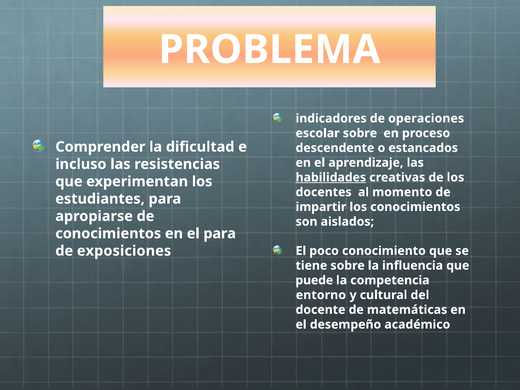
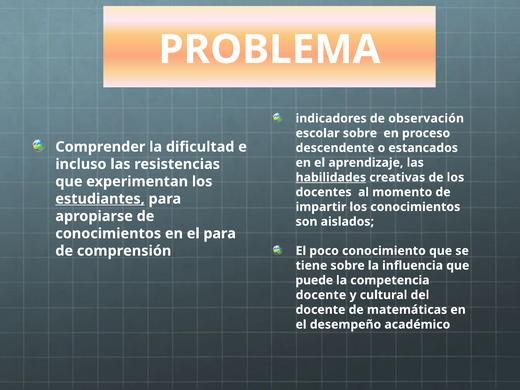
operaciones: operaciones -> observación (426, 118)
estudiantes underline: none -> present (100, 199)
exposiciones: exposiciones -> comprensión (124, 251)
entorno: entorno -> docente (321, 295)
